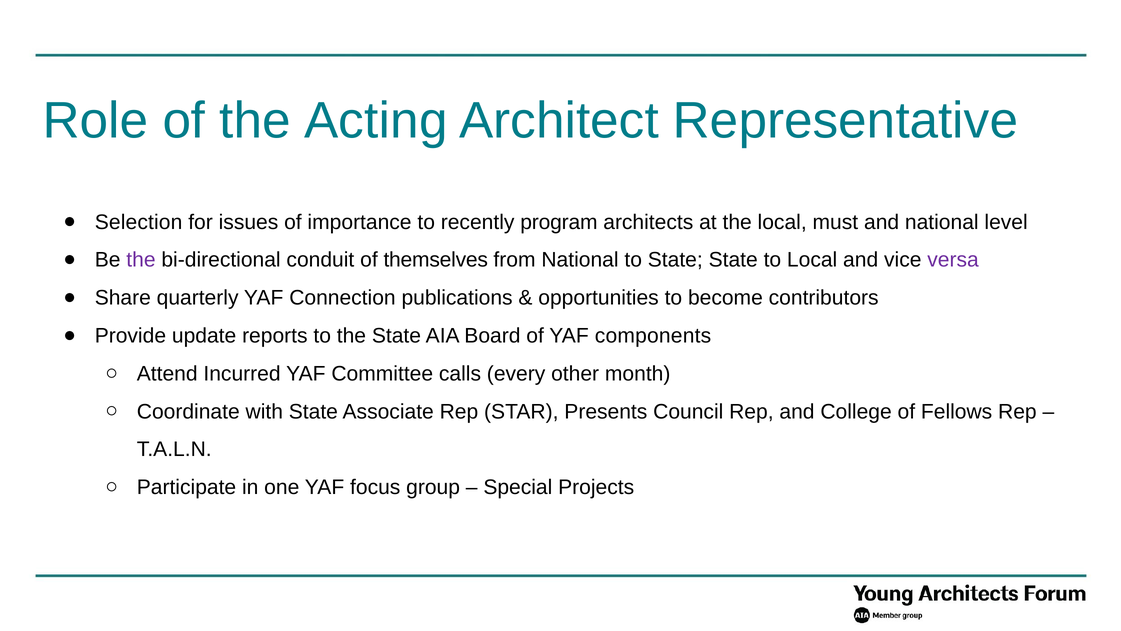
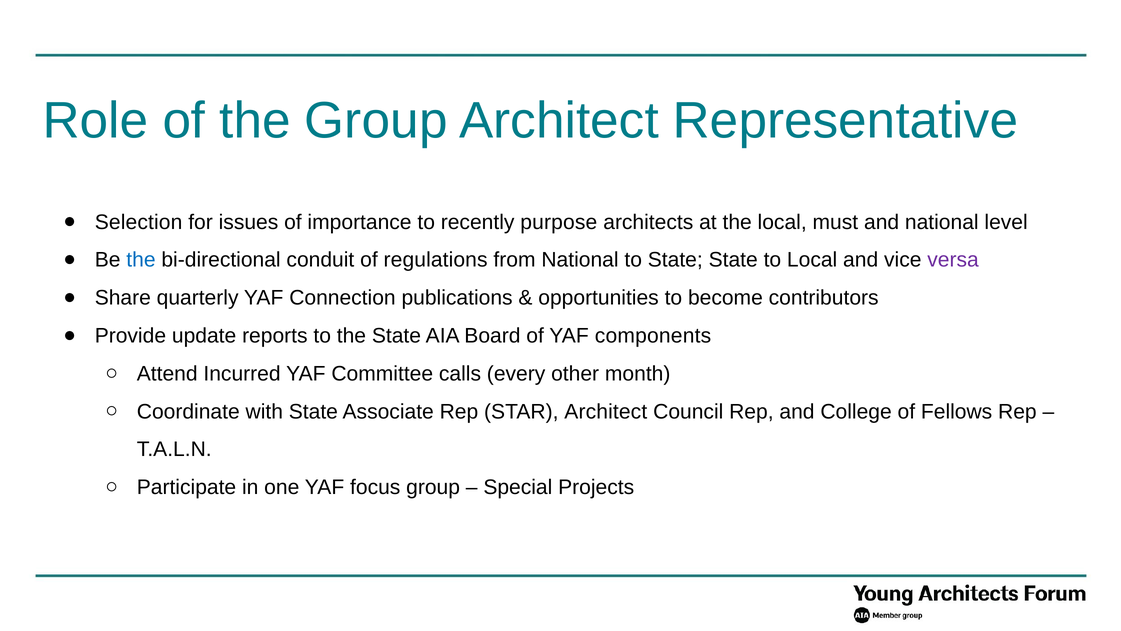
the Acting: Acting -> Group (376, 121)
program: program -> purpose (559, 222)
the colour: purple -> blue (141, 260)
themselves: themselves -> regulations (436, 260)
STAR Presents: Presents -> Architect (606, 411)
